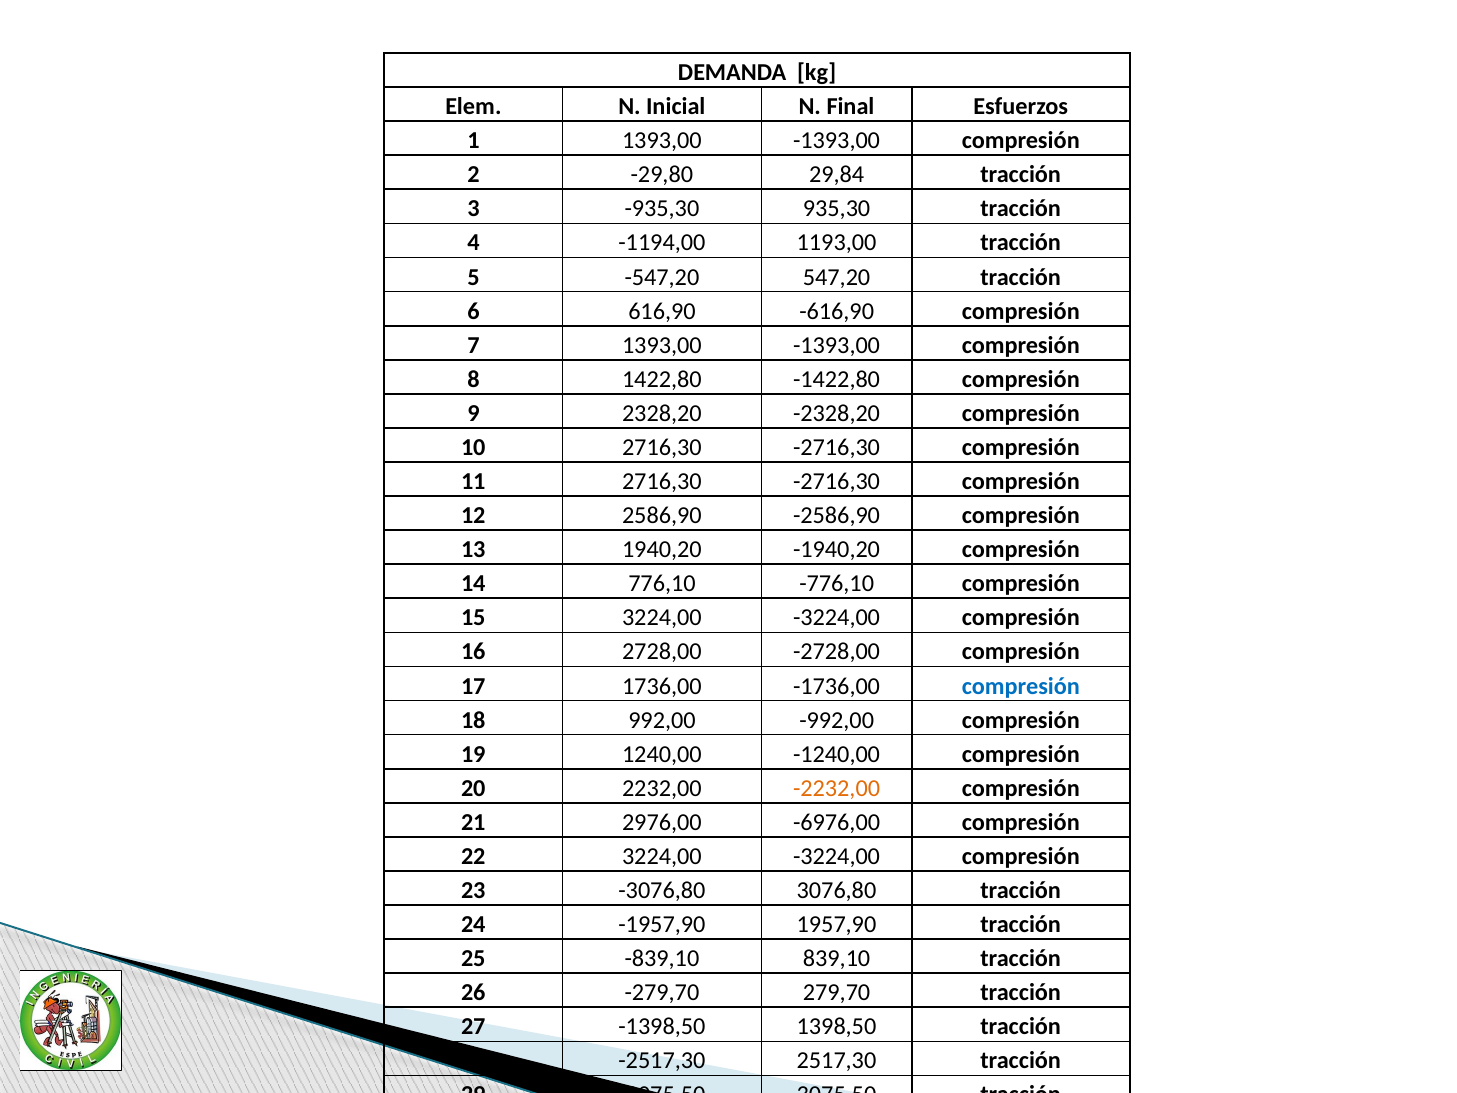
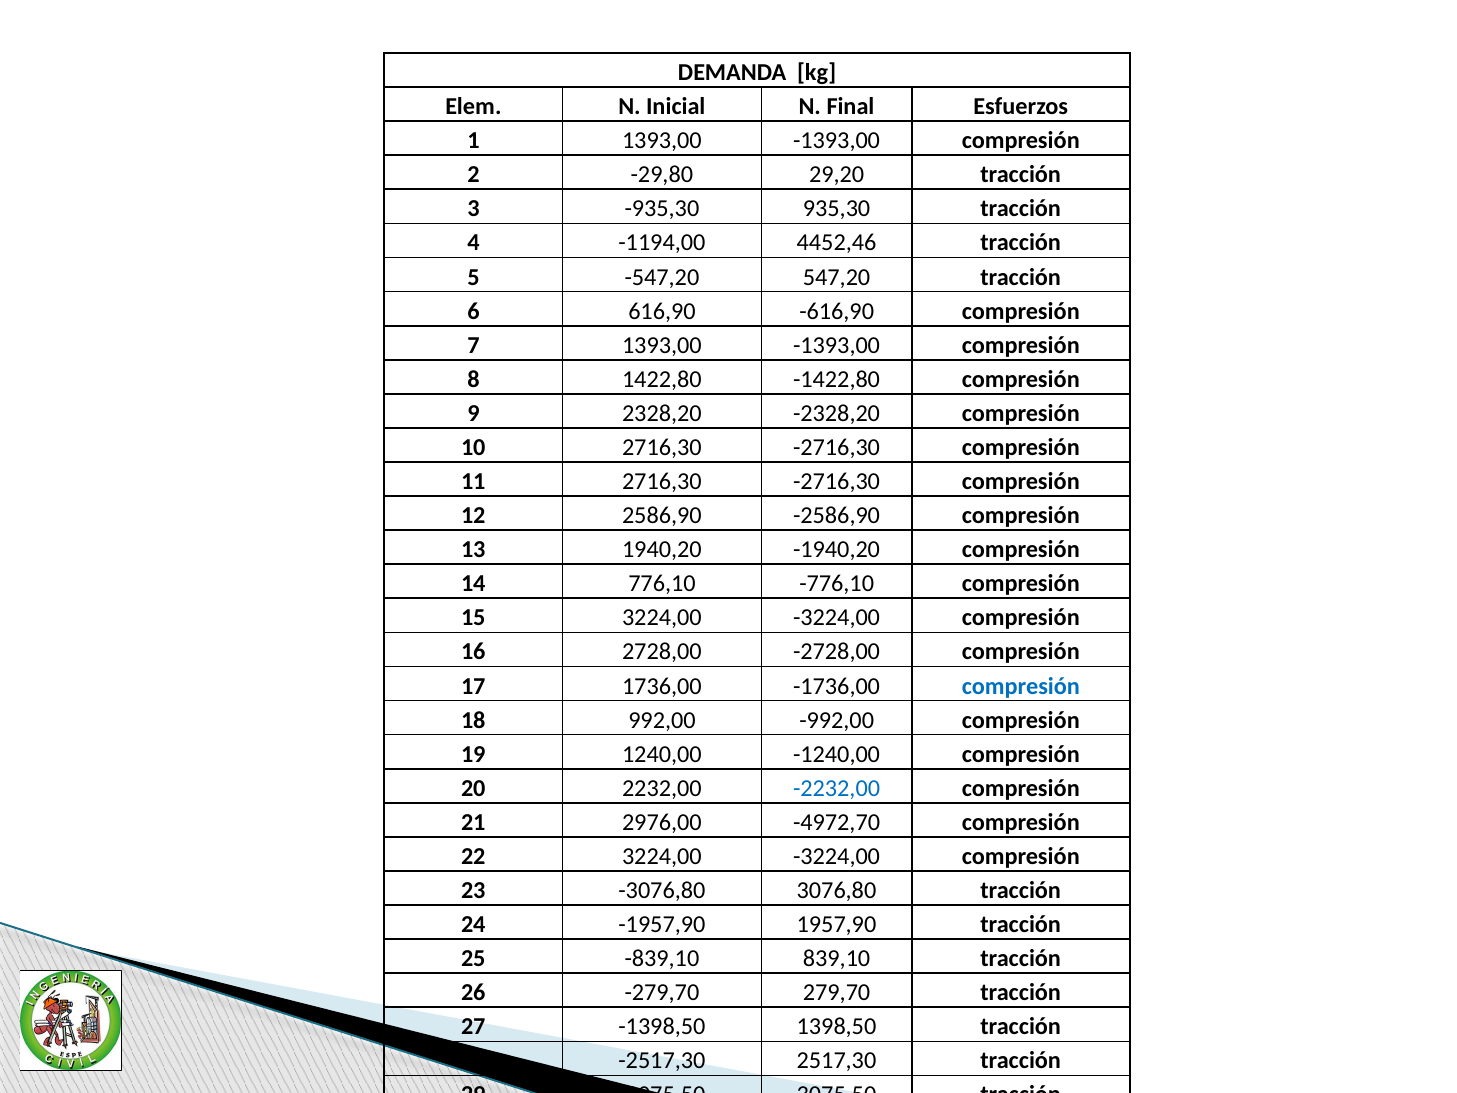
29,84: 29,84 -> 29,20 (837, 175)
1193,00: 1193,00 -> 4452,46 (837, 243)
-2232,00 colour: orange -> blue (837, 788)
-6976,00: -6976,00 -> -4972,70 (837, 822)
